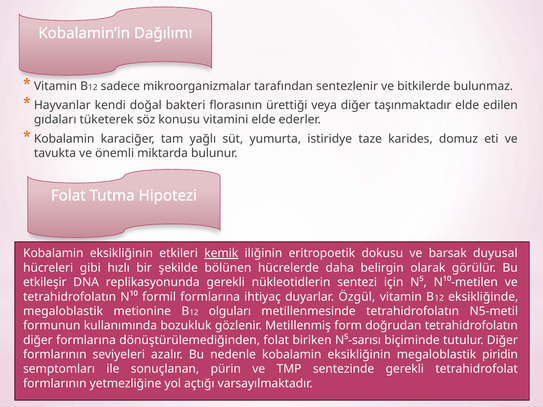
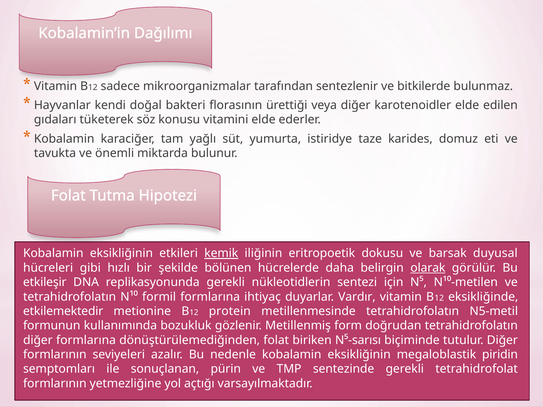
taşınmaktadır: taşınmaktadır -> karotenoidler (413, 105)
olarak underline: none -> present (428, 268)
Özgül: Özgül -> Vardır (357, 297)
megaloblastik: megaloblastik -> etkilemektedir (63, 311)
olguları: olguları -> protein (230, 311)
